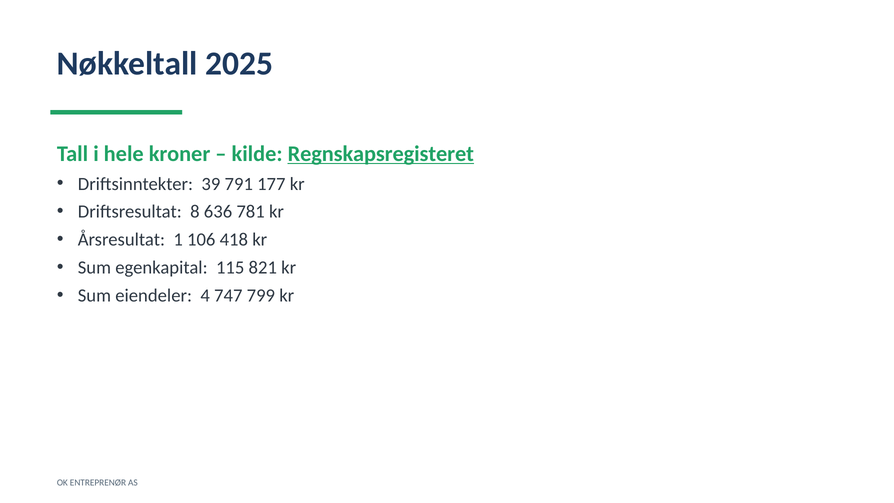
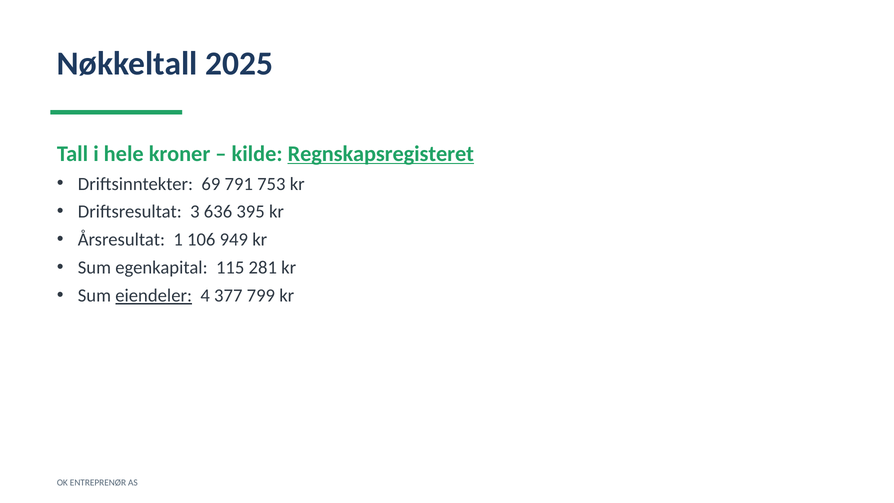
39: 39 -> 69 (211, 184)
177: 177 -> 753 (271, 184)
8: 8 -> 3 (195, 212)
781: 781 -> 395 (251, 212)
418: 418 -> 949 (234, 240)
821: 821 -> 281 (263, 268)
eiendeler underline: none -> present (154, 296)
747: 747 -> 377 (228, 296)
